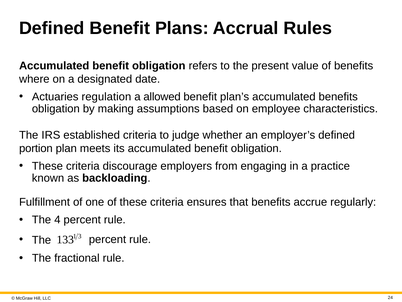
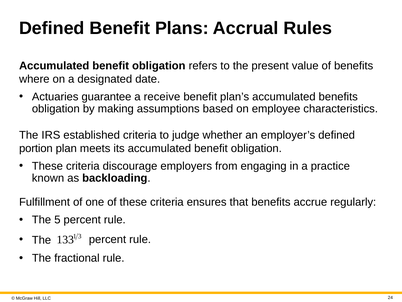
regulation: regulation -> guarantee (106, 96)
allowed: allowed -> receive (162, 96)
4: 4 -> 5 (57, 219)
